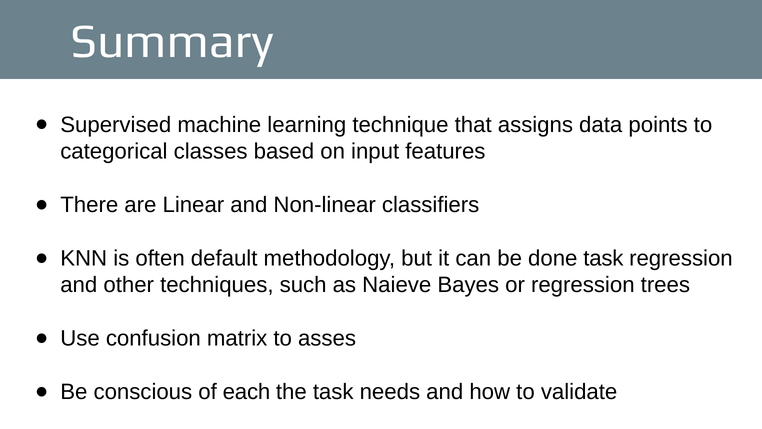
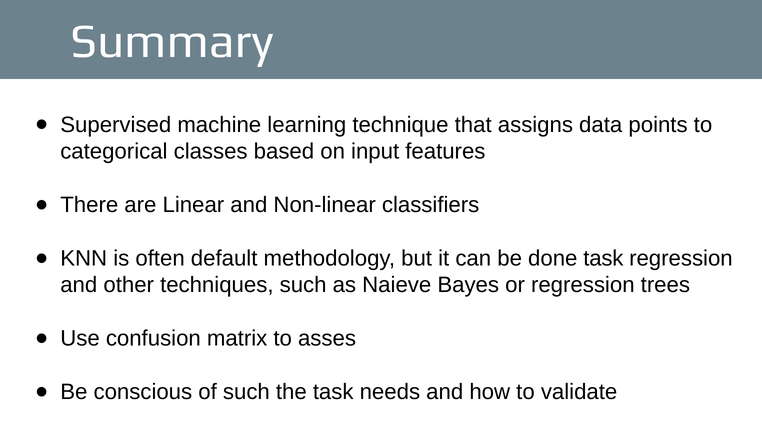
of each: each -> such (246, 392)
